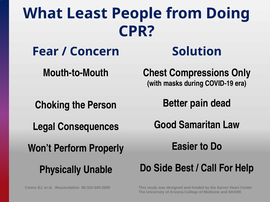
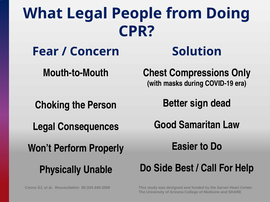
What Least: Least -> Legal (87, 13)
pain: pain -> sign (199, 104)
